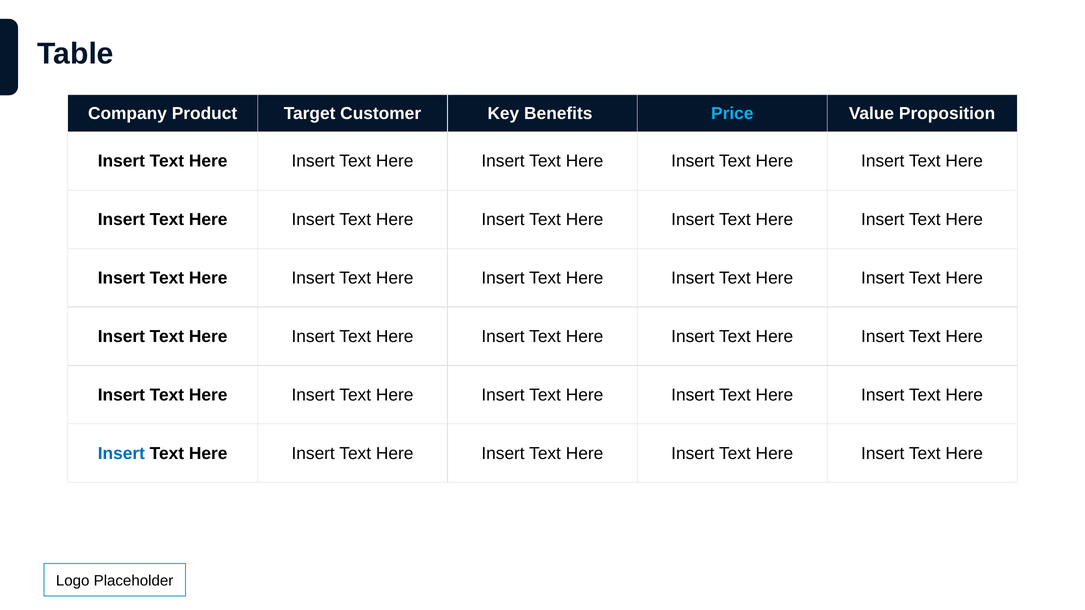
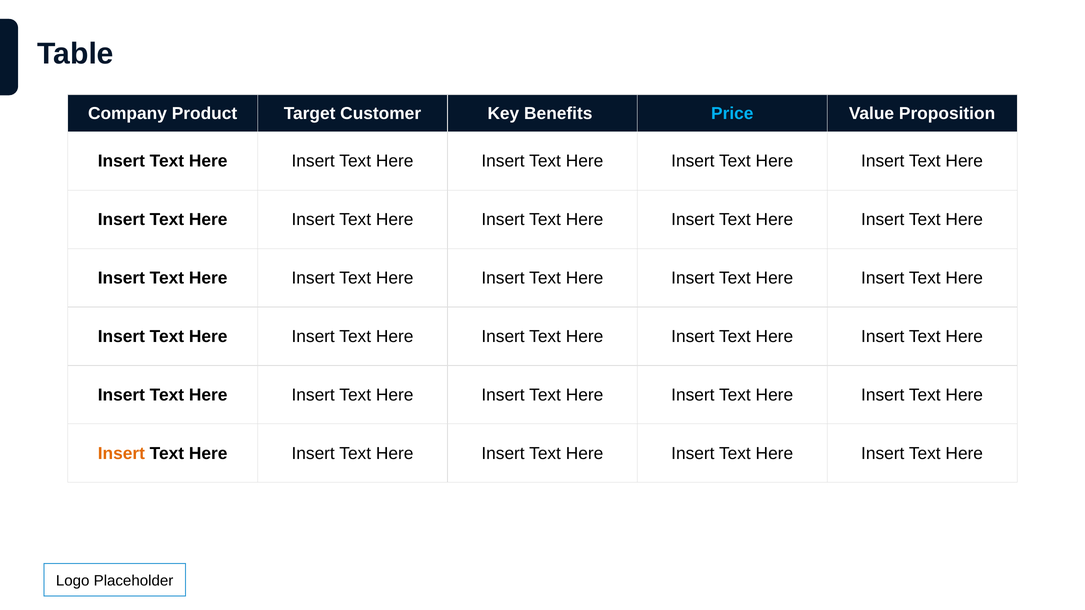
Insert colour: blue -> orange (121, 454)
